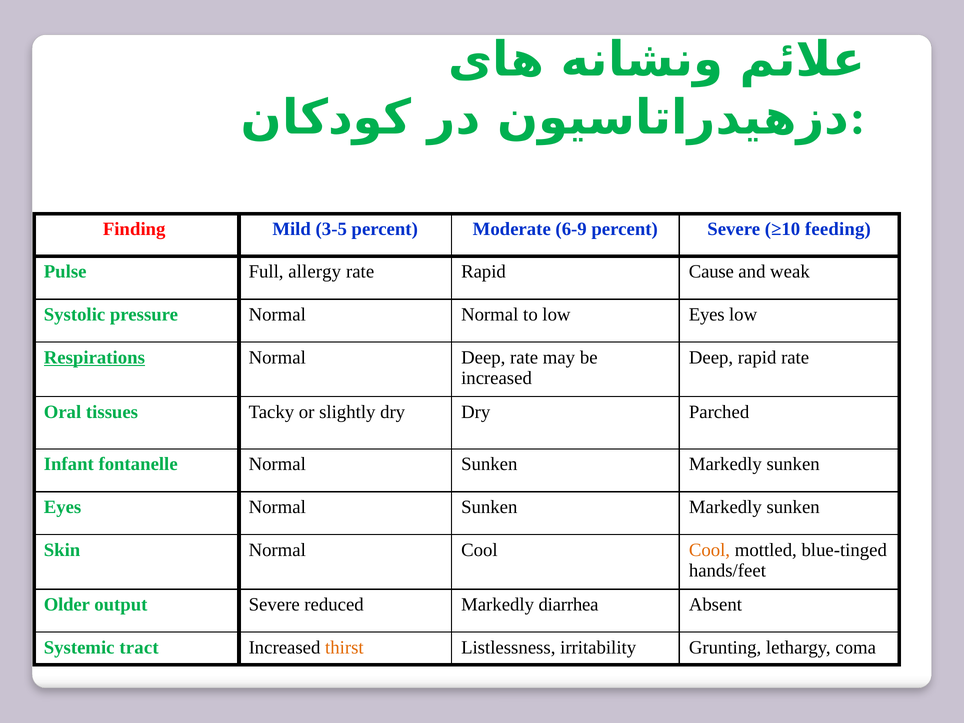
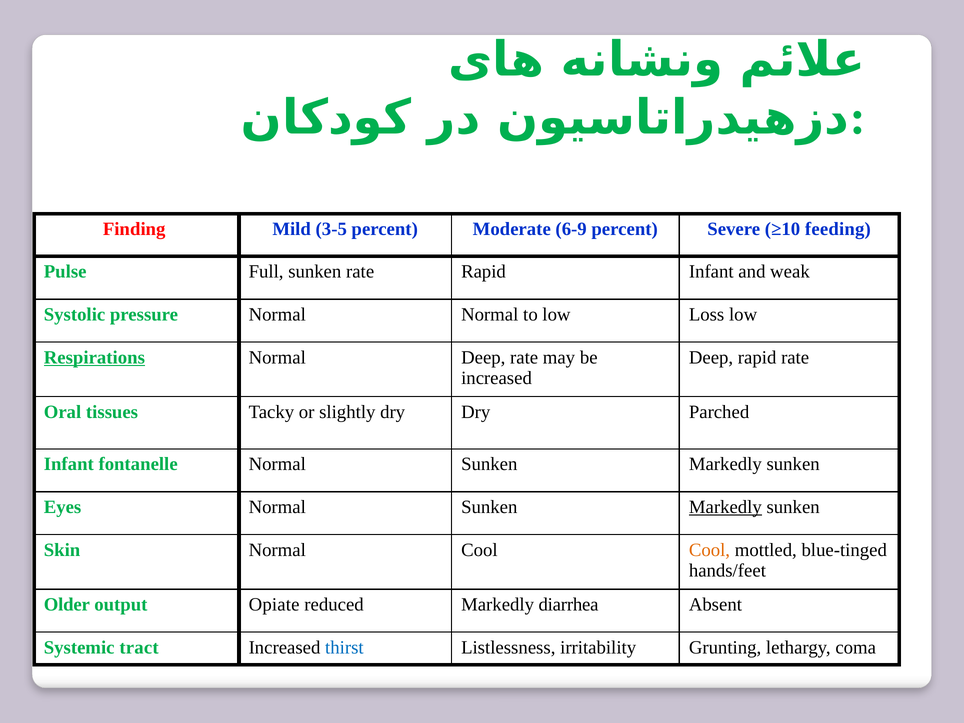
Full allergy: allergy -> sunken (315, 272)
Rapid Cause: Cause -> Infant (711, 272)
low Eyes: Eyes -> Loss (707, 315)
Markedly underline: none -> present (725, 507)
output Severe: Severe -> Opiate (274, 605)
thirst colour: orange -> blue (344, 647)
